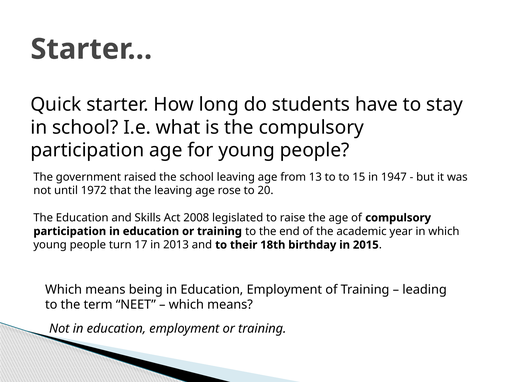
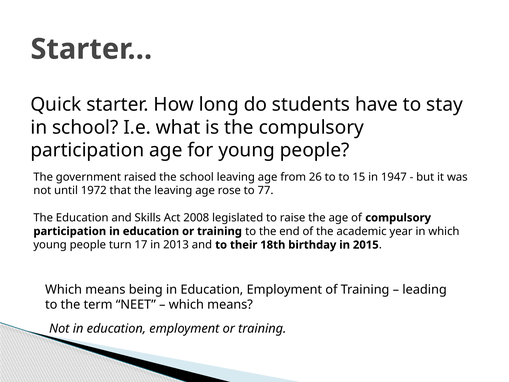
13: 13 -> 26 (315, 177)
20: 20 -> 77 (266, 190)
